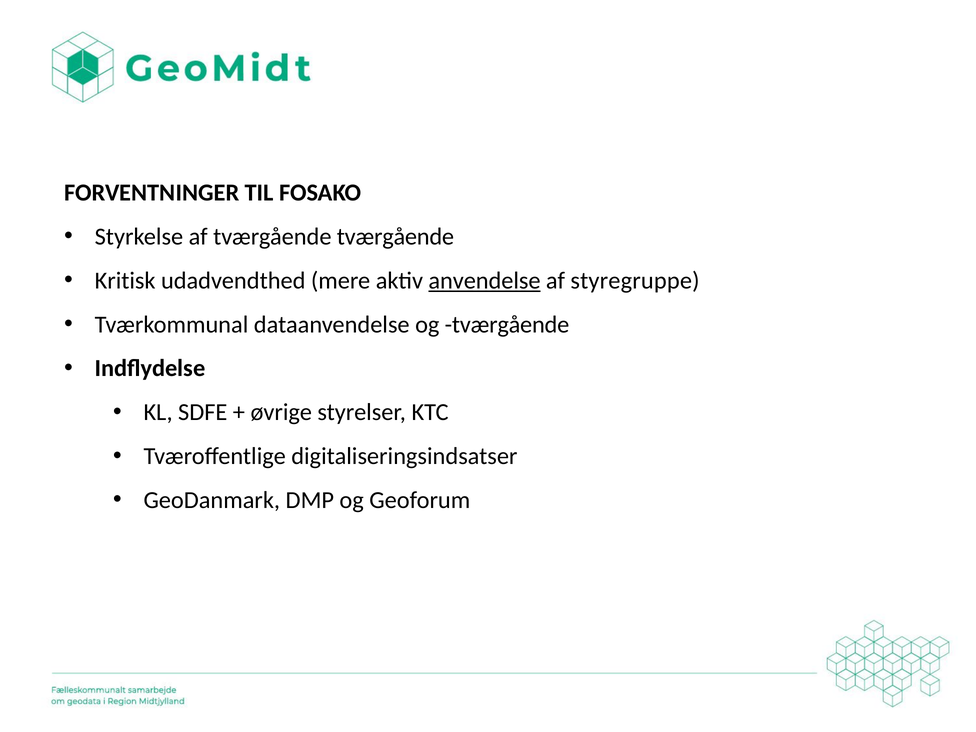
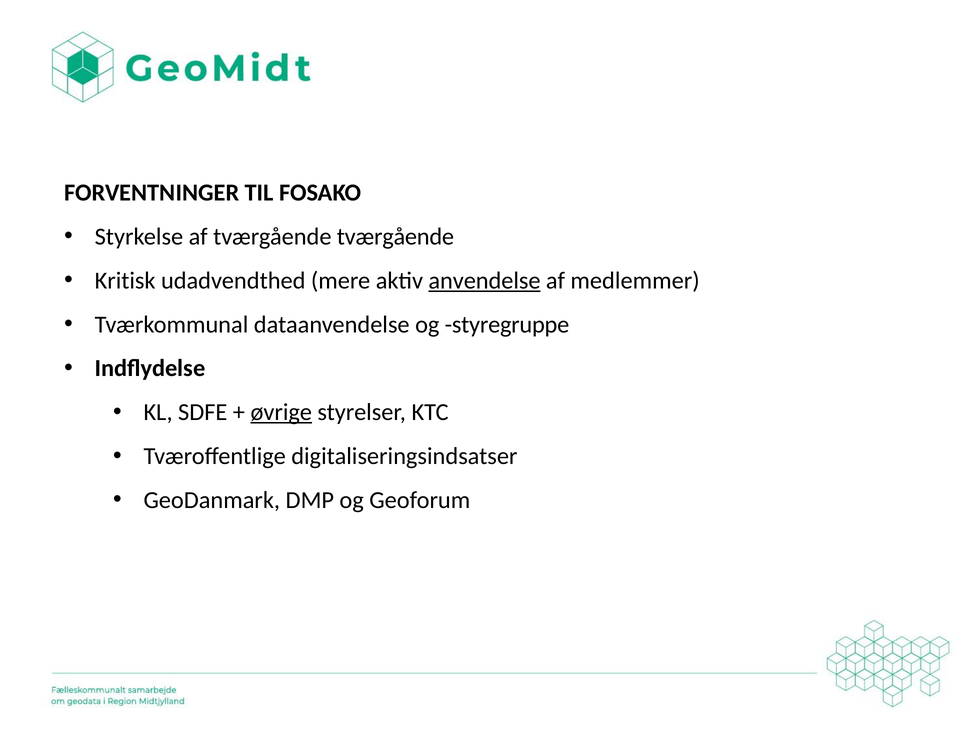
styregruppe: styregruppe -> medlemmer (635, 281)
og tværgående: tværgående -> styregruppe (507, 325)
øvrige underline: none -> present (281, 412)
